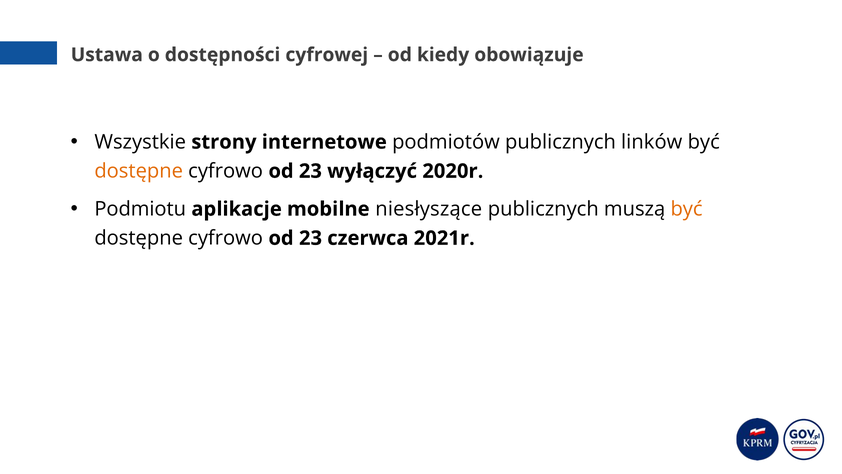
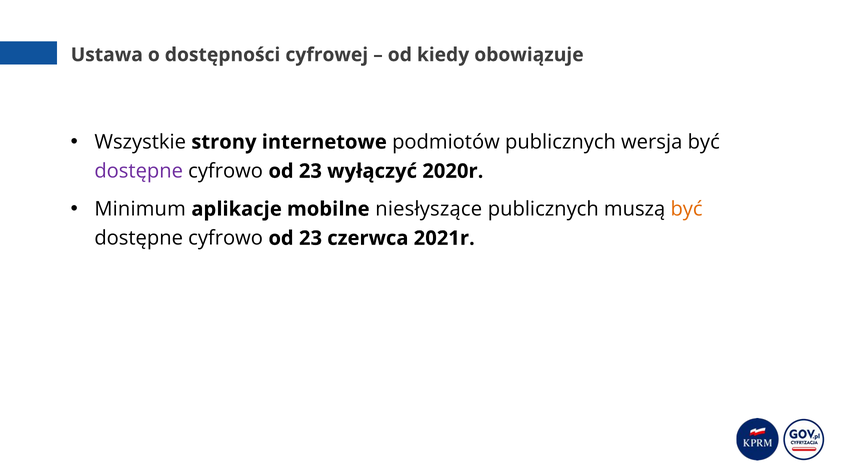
linków: linków -> wersja (652, 142)
dostępne colour: orange -> purple (139, 171)
Podmiotu: Podmiotu -> Minimum (140, 209)
